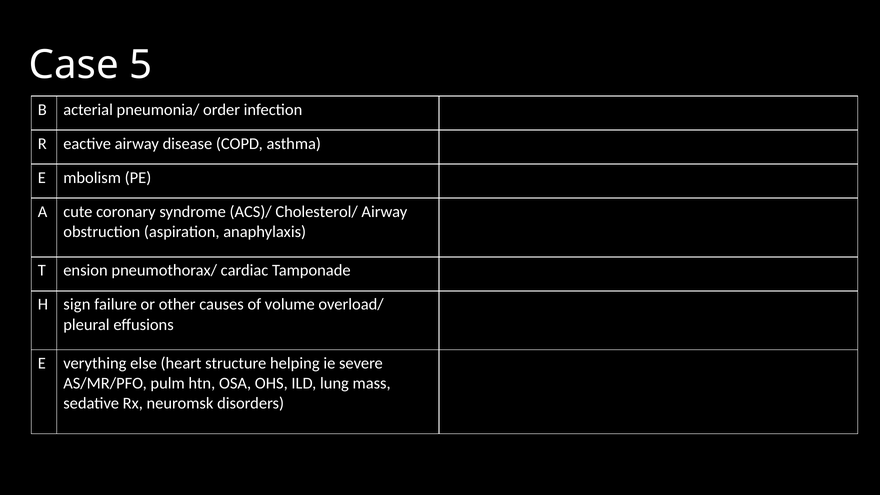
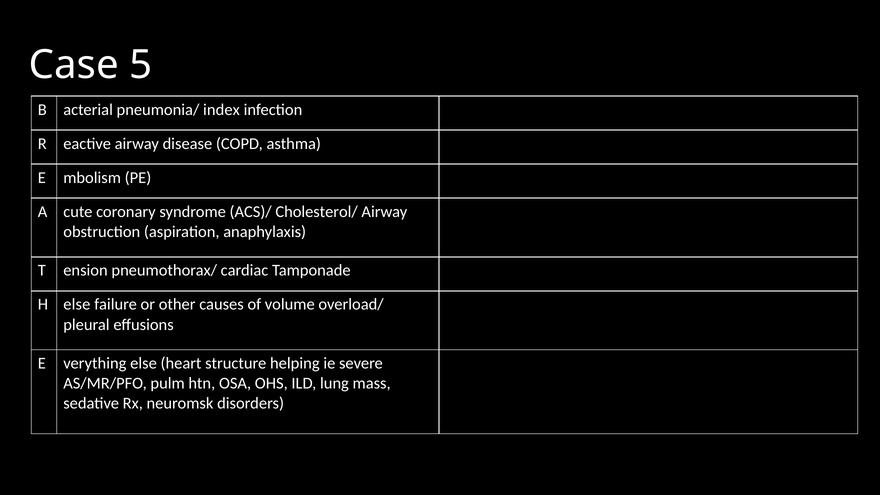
order: order -> index (221, 110)
H sign: sign -> else (77, 304)
